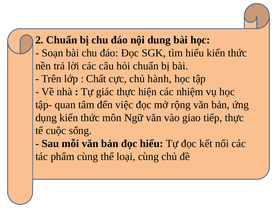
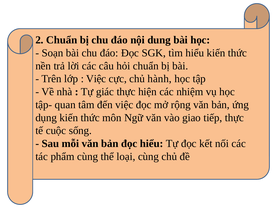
Chất: Chất -> Việc (96, 79)
